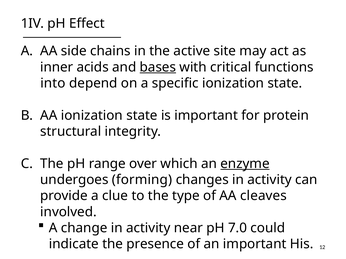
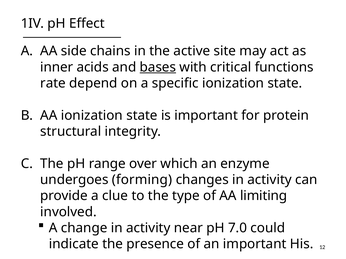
into: into -> rate (53, 83)
enzyme underline: present -> none (245, 164)
cleaves: cleaves -> limiting (264, 196)
